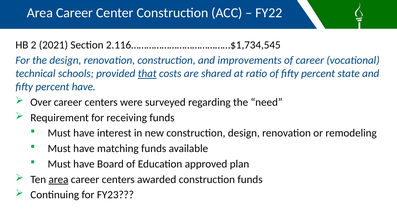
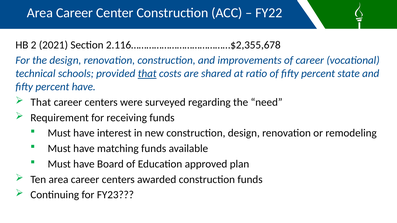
2.116…………………………………$1,734,545: 2.116…………………………………$1,734,545 -> 2.116…………………………………$2,355,678 (193, 45)
Over: Over -> That (41, 102)
area underline: present -> none (58, 180)
